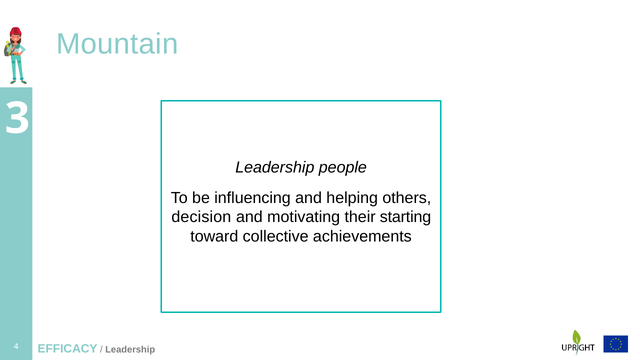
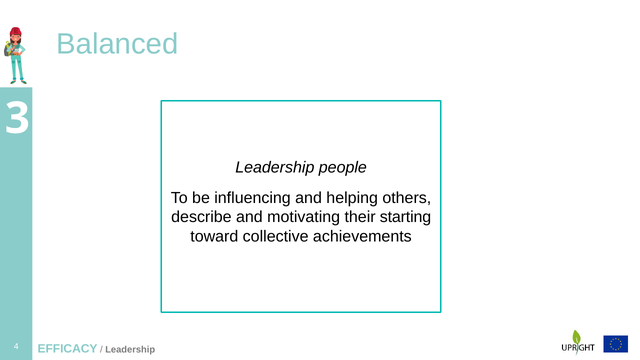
Mountain: Mountain -> Balanced (117, 44)
decision: decision -> describe (201, 217)
